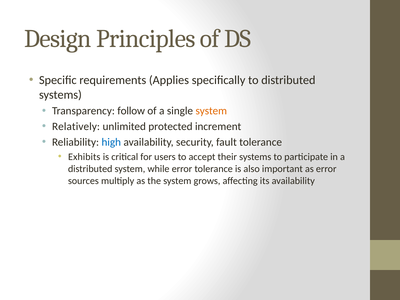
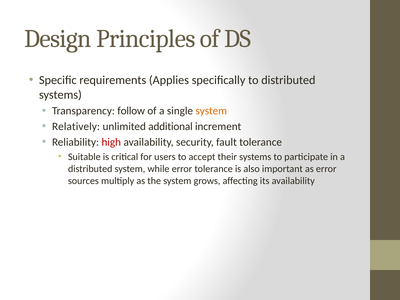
protected: protected -> additional (171, 127)
high colour: blue -> red (111, 142)
Exhibits: Exhibits -> Suitable (84, 157)
